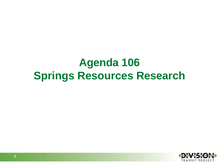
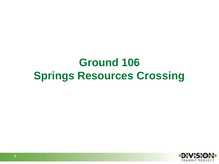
Agenda: Agenda -> Ground (99, 63)
Research: Research -> Crossing (161, 76)
